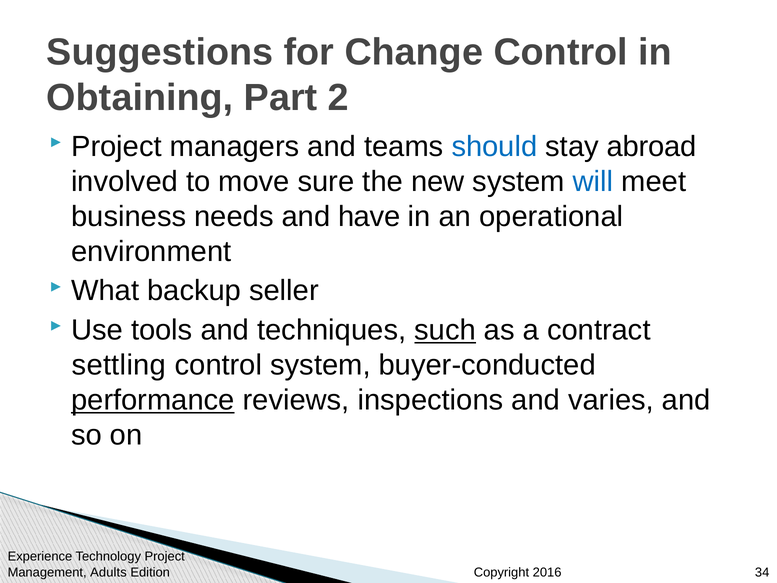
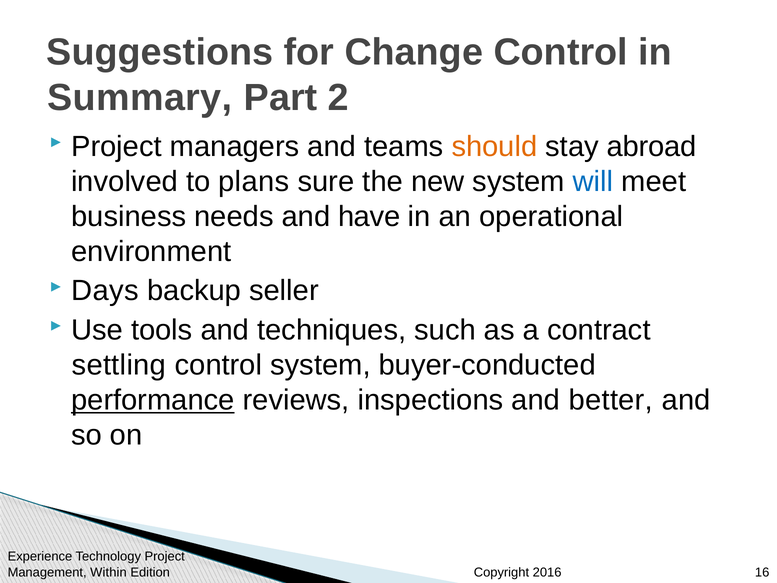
Obtaining: Obtaining -> Summary (140, 98)
should colour: blue -> orange (494, 146)
move: move -> plans (254, 181)
What: What -> Days (105, 291)
such underline: present -> none (445, 330)
varies: varies -> better (611, 400)
Adults: Adults -> Within (108, 572)
34: 34 -> 16 (762, 572)
